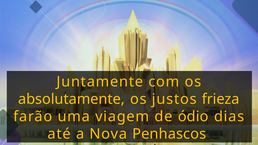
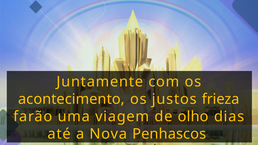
absolutamente: absolutamente -> acontecimento (71, 99)
ódio: ódio -> olho (193, 117)
